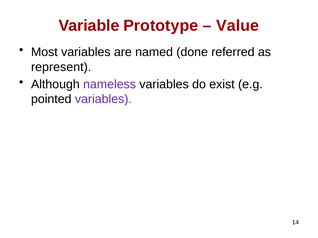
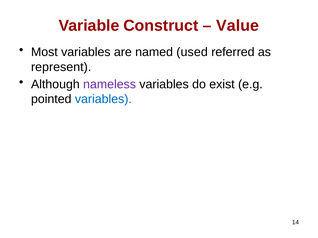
Prototype: Prototype -> Construct (161, 26)
done: done -> used (192, 52)
variables colour: purple -> blue (103, 99)
